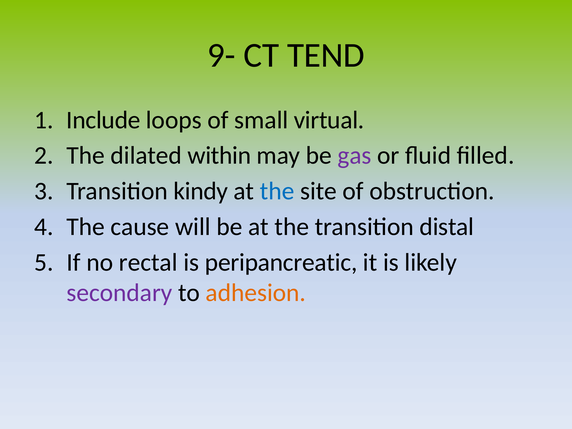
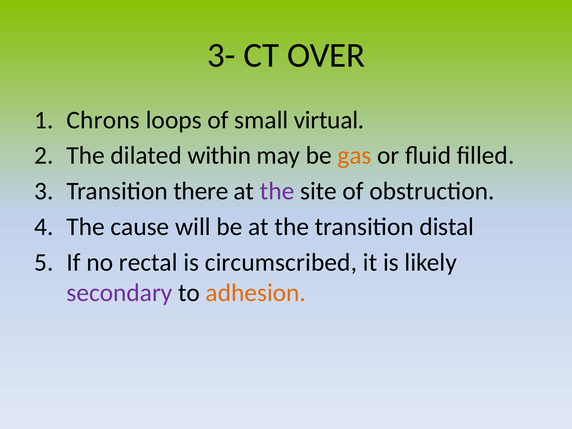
9-: 9- -> 3- (221, 55)
TEND: TEND -> OVER (326, 55)
Include: Include -> Chrons (103, 120)
gas colour: purple -> orange (355, 156)
kindy: kindy -> there (201, 191)
the colour: blue -> purple (277, 191)
peripancreatic: peripancreatic -> circumscribed (281, 262)
